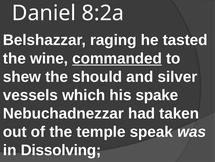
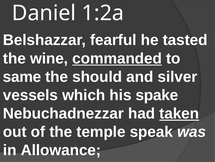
8:2a: 8:2a -> 1:2a (103, 13)
raging: raging -> fearful (113, 40)
shew: shew -> same (22, 76)
taken underline: none -> present (179, 113)
Dissolving: Dissolving -> Allowance (61, 150)
